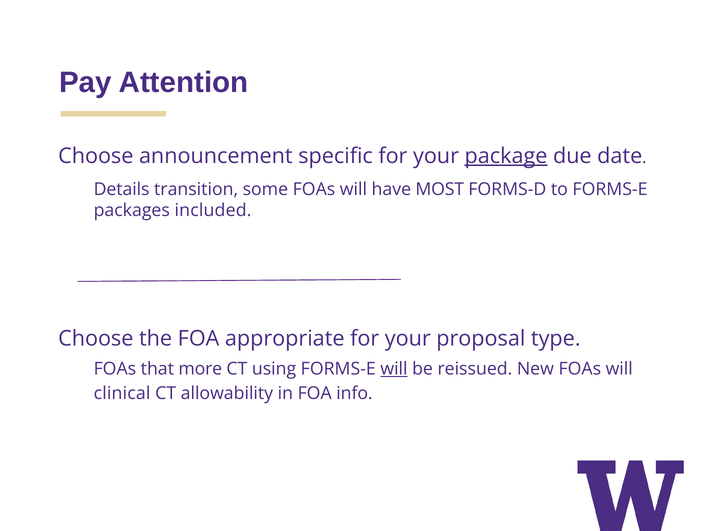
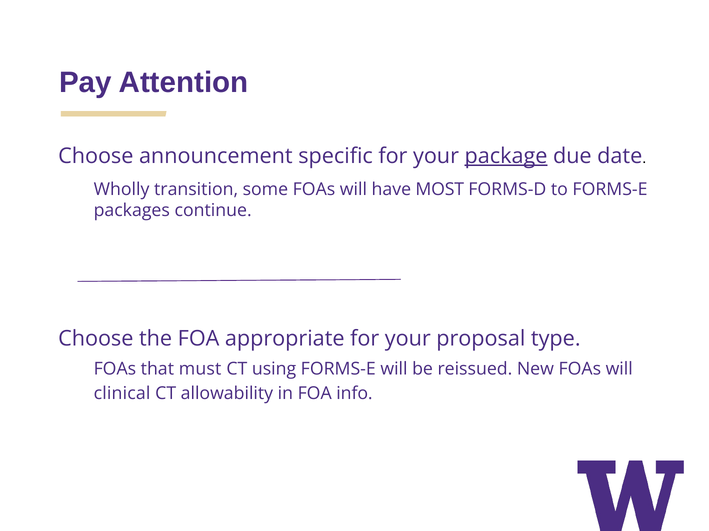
Details: Details -> Wholly (122, 189)
included: included -> continue (213, 211)
more: more -> must (200, 369)
will underline: present -> none (394, 369)
